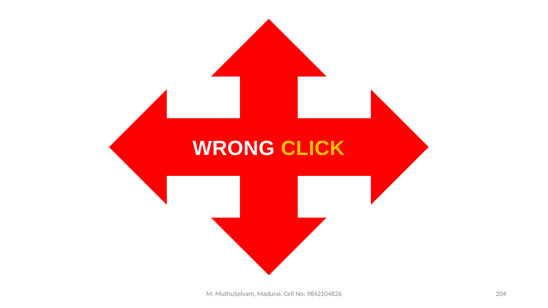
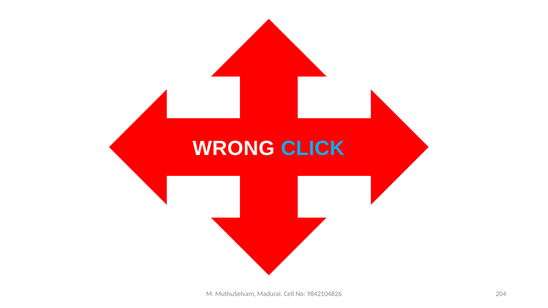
CLICK colour: yellow -> light blue (313, 149)
